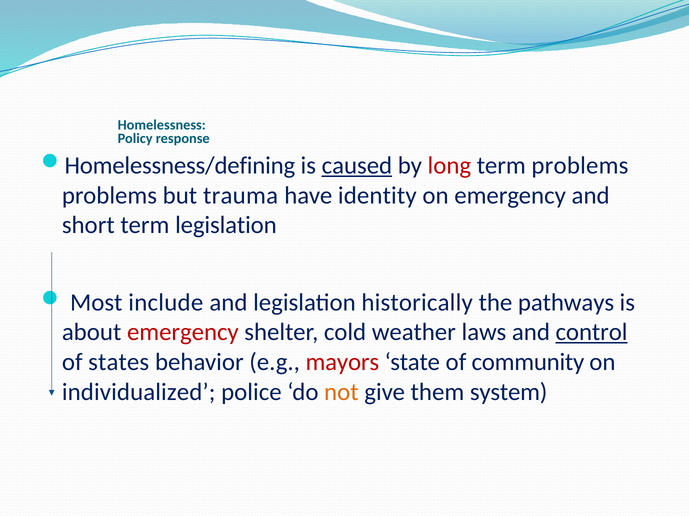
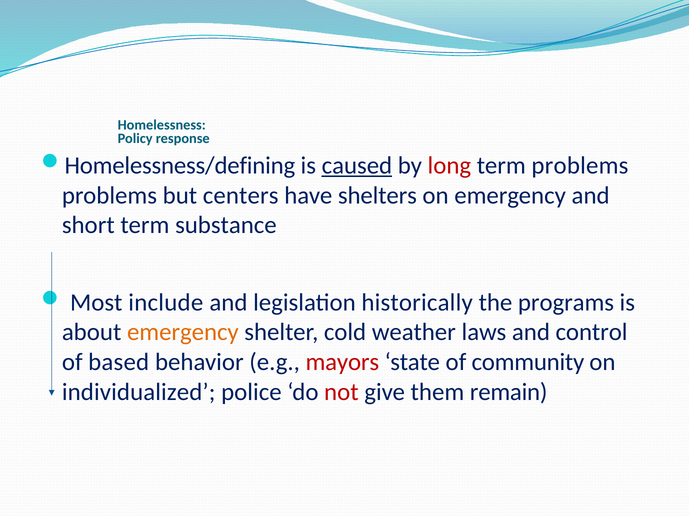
trauma: trauma -> centers (241, 196)
identity: identity -> shelters (377, 196)
term legislation: legislation -> substance (226, 226)
pathways: pathways -> programs (566, 303)
emergency colour: red -> orange (183, 333)
control underline: present -> none (592, 333)
states: states -> based (119, 363)
not colour: orange -> red (341, 392)
system: system -> remain (509, 392)
